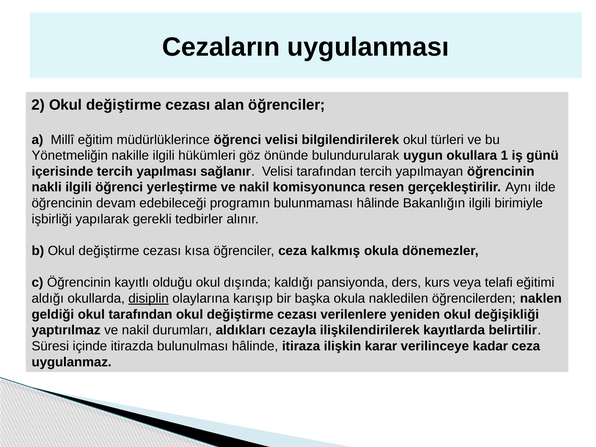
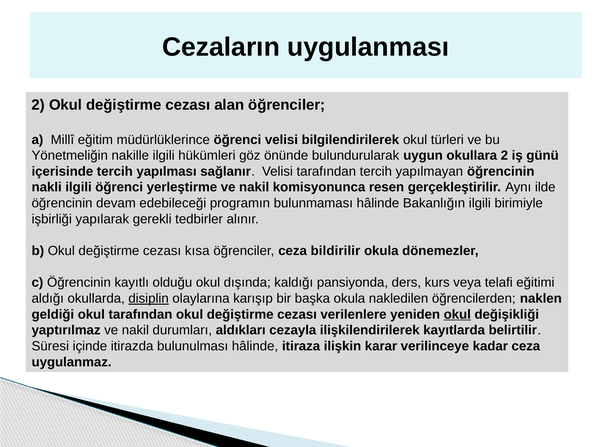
okullara 1: 1 -> 2 (504, 156)
kalkmış: kalkmış -> bildirilir (335, 251)
okul underline: none -> present (457, 314)
